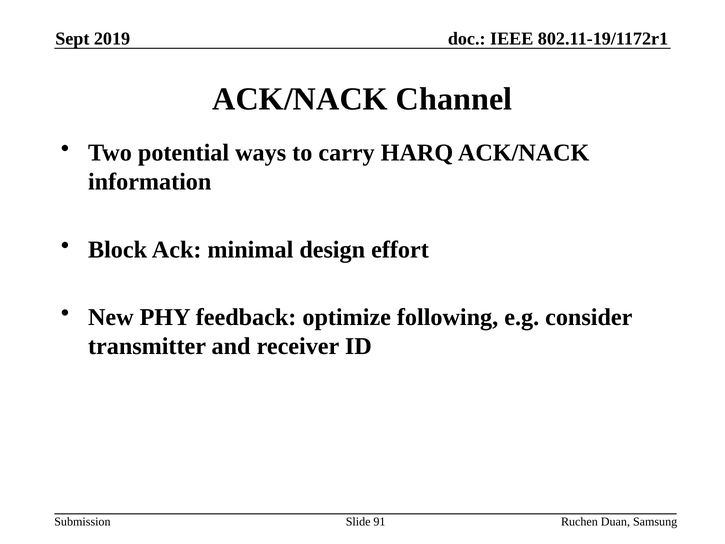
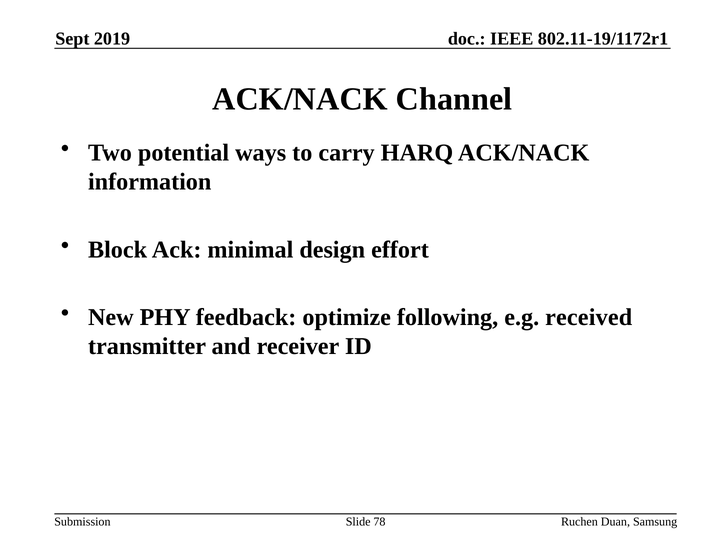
consider: consider -> received (589, 317)
91: 91 -> 78 (379, 521)
